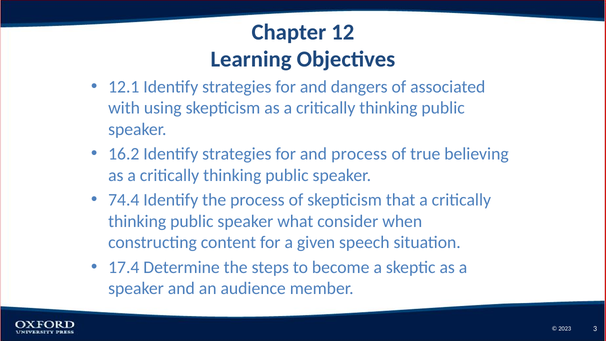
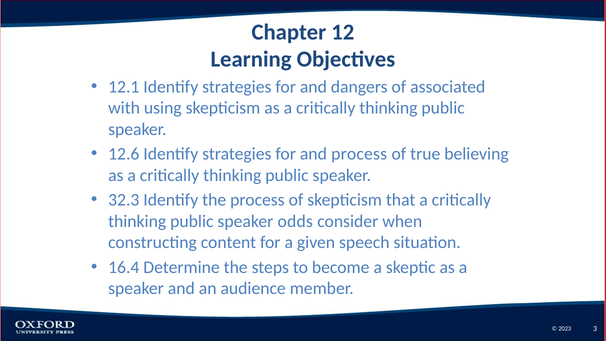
16.2: 16.2 -> 12.6 (124, 154)
74.4: 74.4 -> 32.3 (124, 200)
what: what -> odds (295, 221)
17.4: 17.4 -> 16.4 (124, 267)
